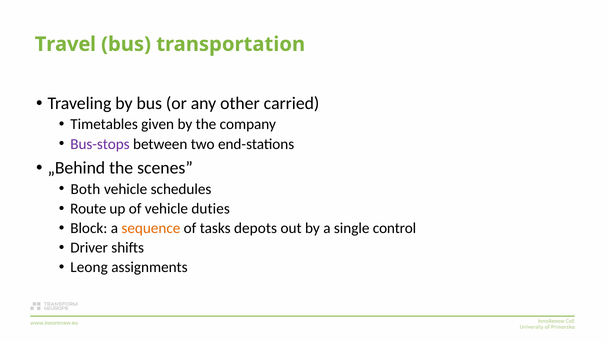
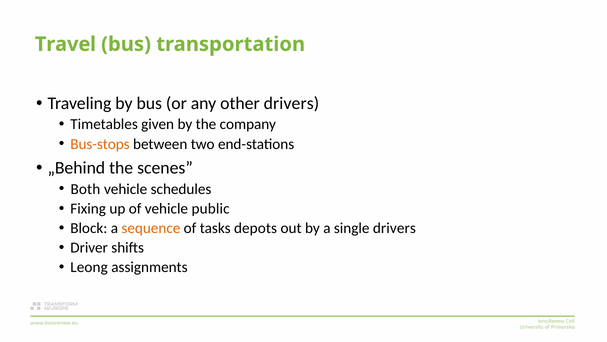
other carried: carried -> drivers (291, 103)
Bus-stops colour: purple -> orange (100, 144)
Route: Route -> Fixing (88, 208)
duties: duties -> public (211, 208)
single control: control -> drivers (394, 228)
